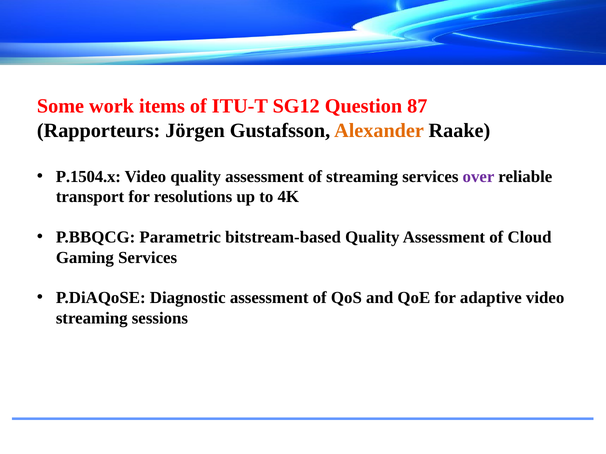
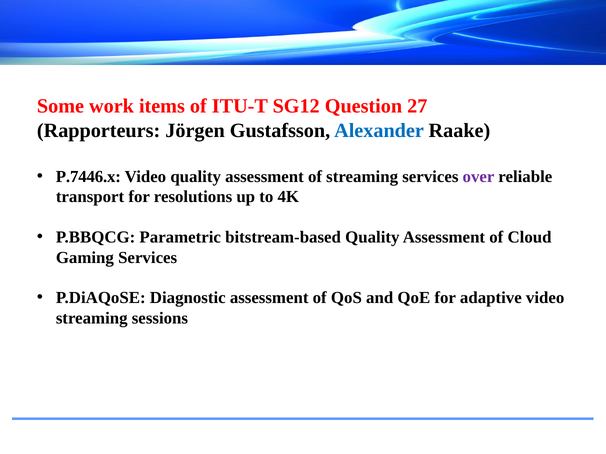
87: 87 -> 27 (417, 106)
Alexander colour: orange -> blue (379, 131)
P.1504.x: P.1504.x -> P.7446.x (88, 177)
